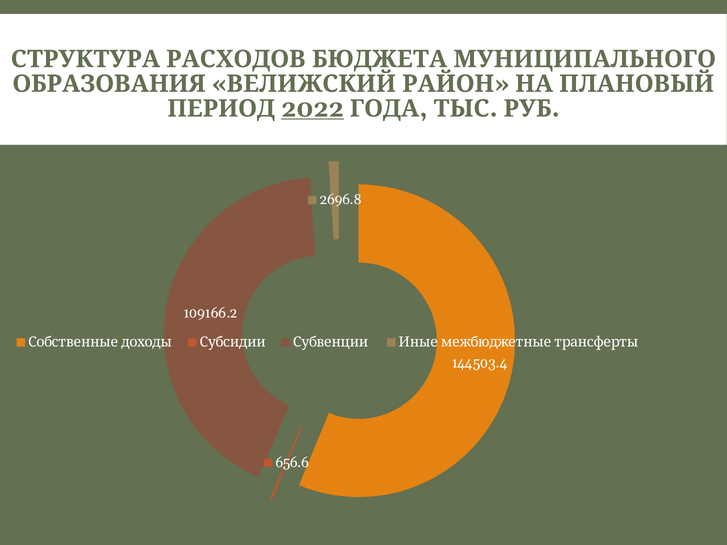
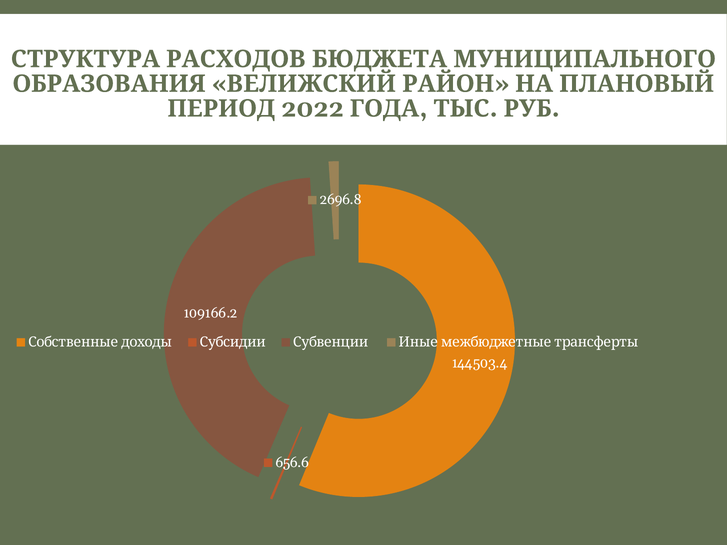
2022 underline: present -> none (312, 109)
